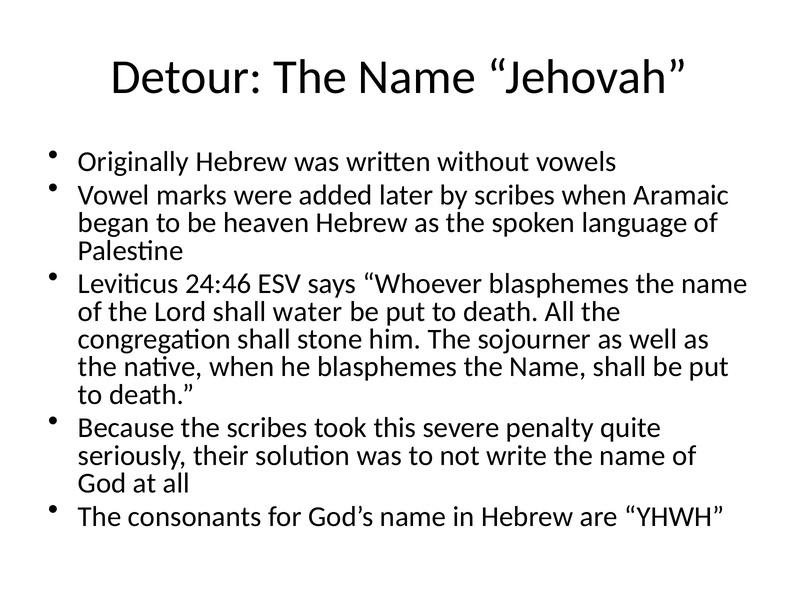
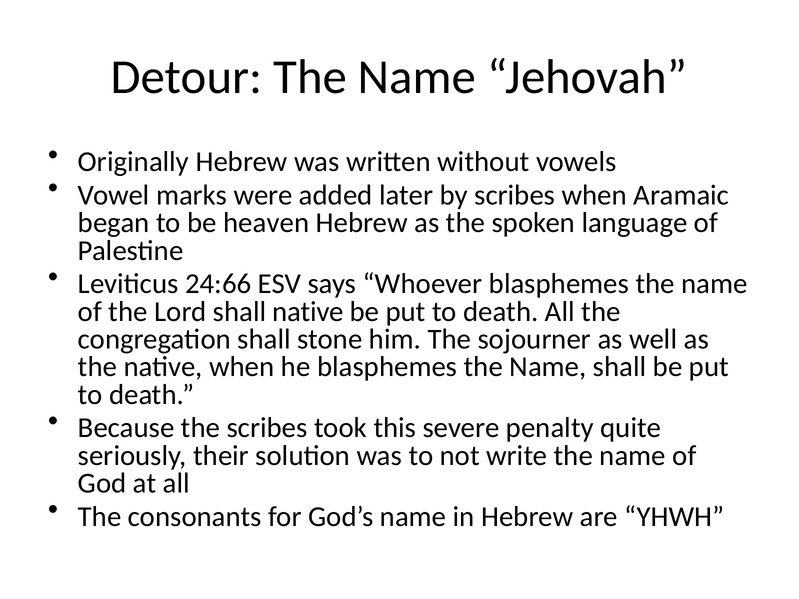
24:46: 24:46 -> 24:66 (218, 284)
shall water: water -> native (308, 312)
